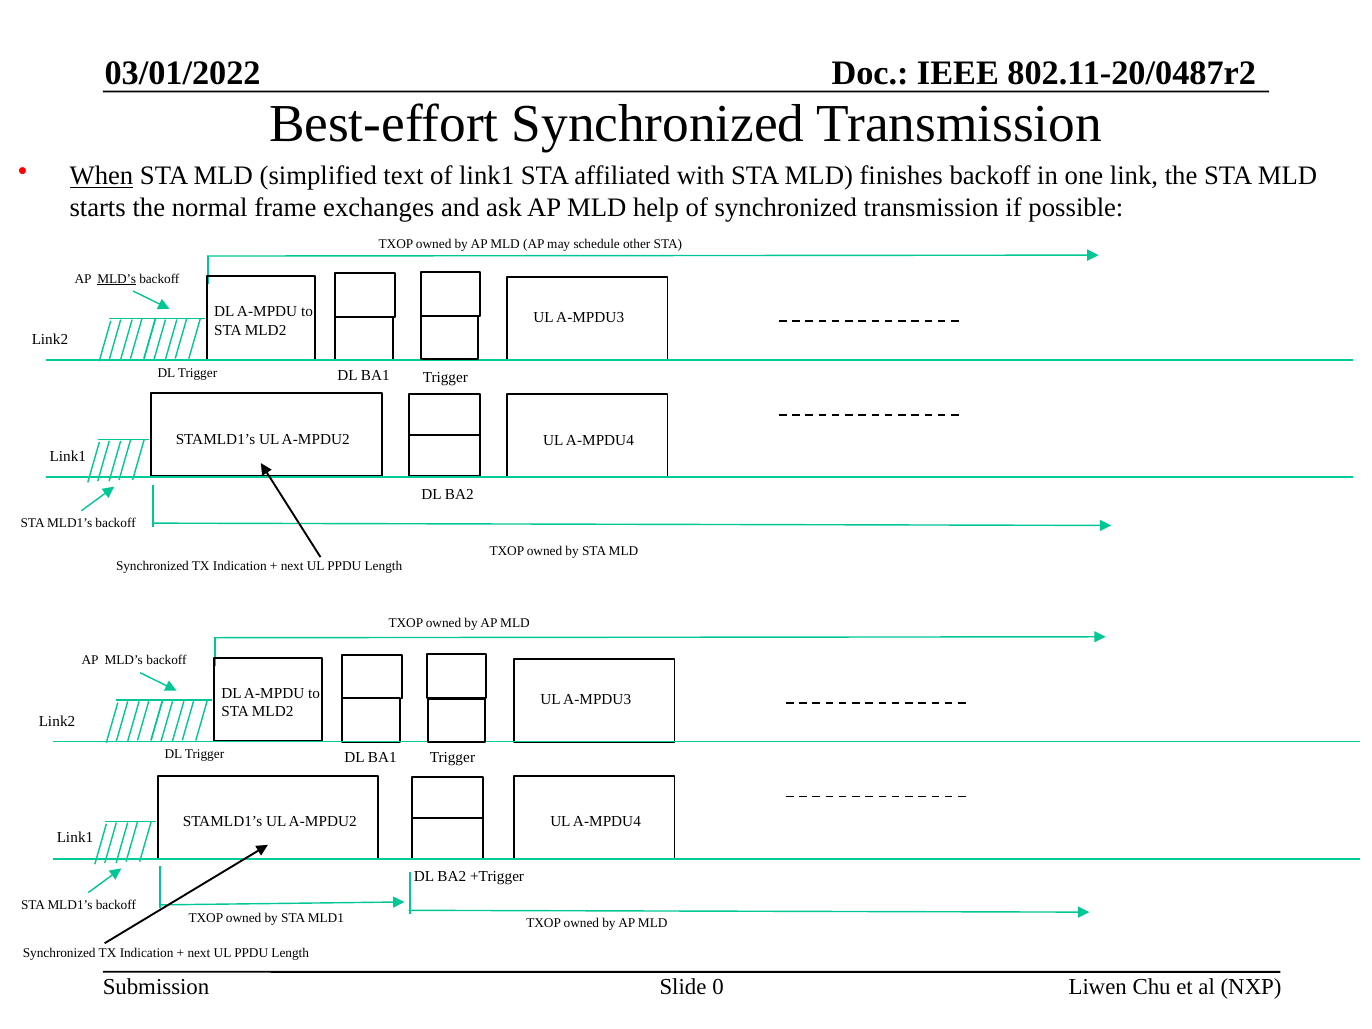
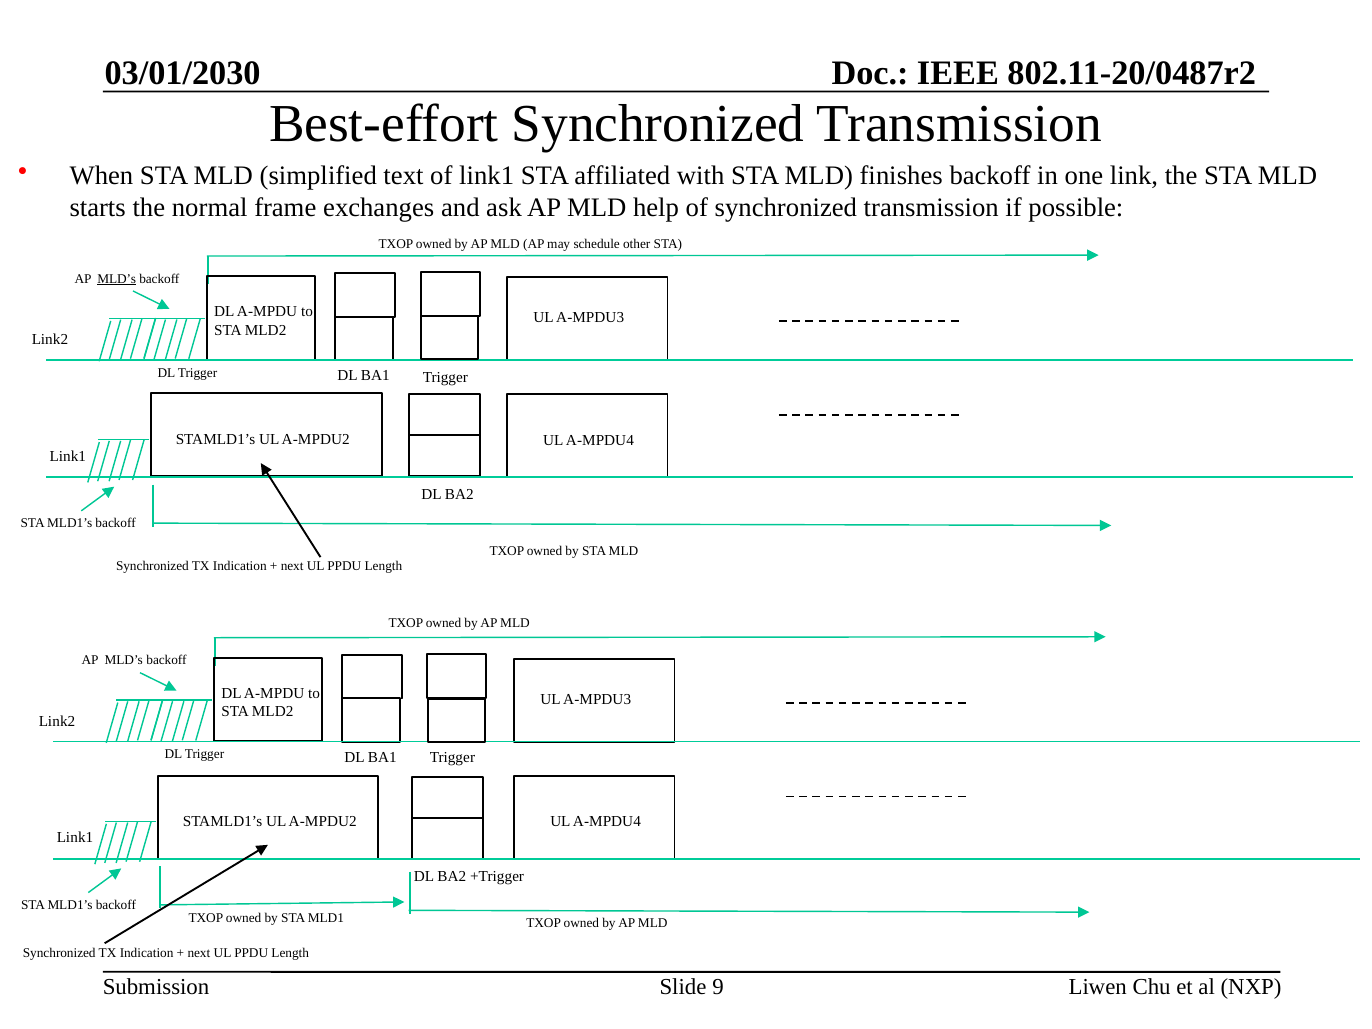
03/01/2022: 03/01/2022 -> 03/01/2030 (183, 73)
When underline: present -> none (101, 176)
0: 0 -> 9 (718, 987)
